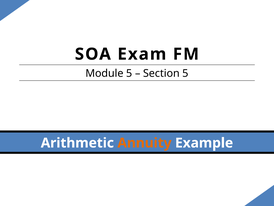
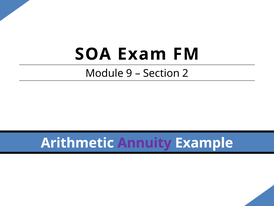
Module 5: 5 -> 9 (129, 73)
Section 5: 5 -> 2 (185, 73)
Annuity colour: orange -> purple (144, 143)
